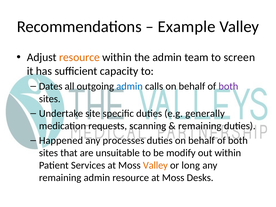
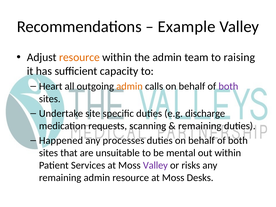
screen: screen -> raising (239, 57)
Dates: Dates -> Heart (51, 86)
admin colour: blue -> orange (130, 86)
generally: generally -> discharge (205, 113)
modify: modify -> mental (181, 153)
Valley colour: orange -> purple (155, 165)
long: long -> risks (191, 165)
